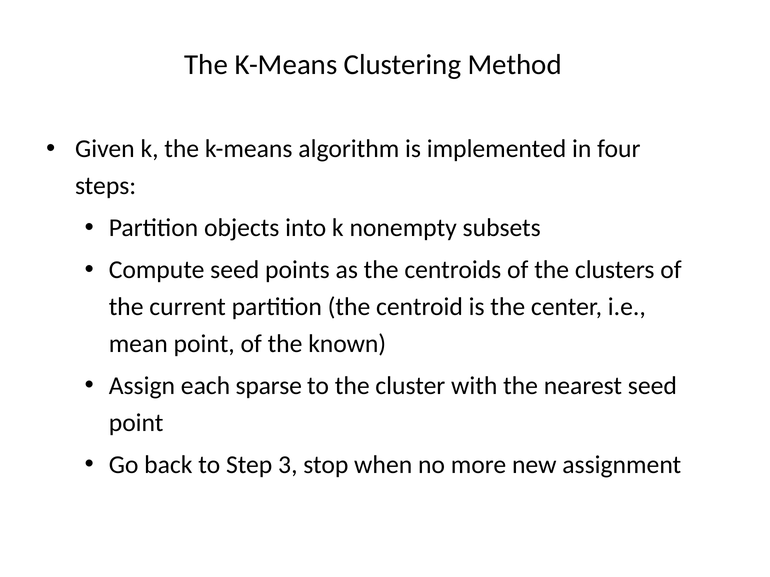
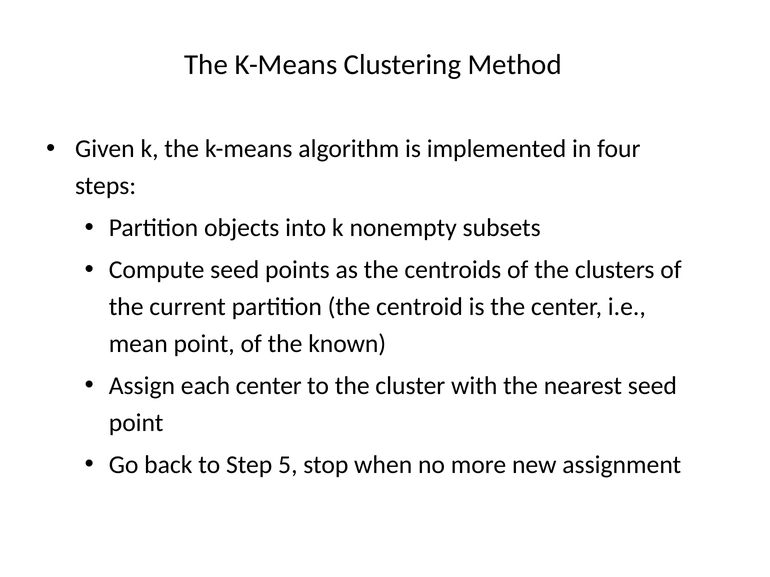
each sparse: sparse -> center (269, 386)
3: 3 -> 5 (288, 465)
